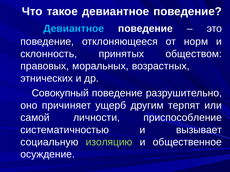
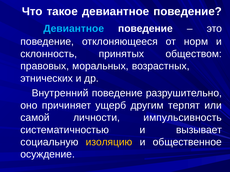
Совокупный: Совокупный -> Внутренний (60, 93)
приспособление: приспособление -> импульсивность (183, 118)
изоляцию colour: light green -> yellow (109, 142)
